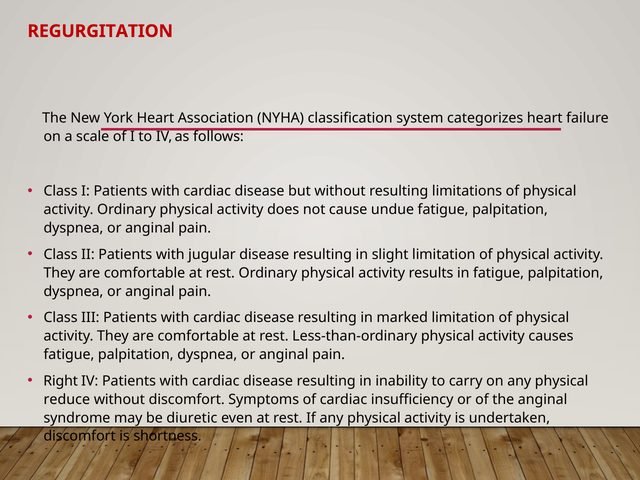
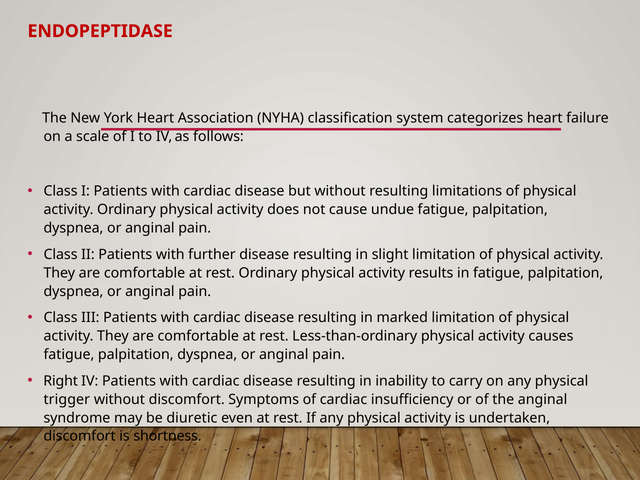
REGURGITATION: REGURGITATION -> ENDOPEPTIDASE (100, 31)
jugular: jugular -> further (212, 255)
reduce: reduce -> trigger (67, 399)
